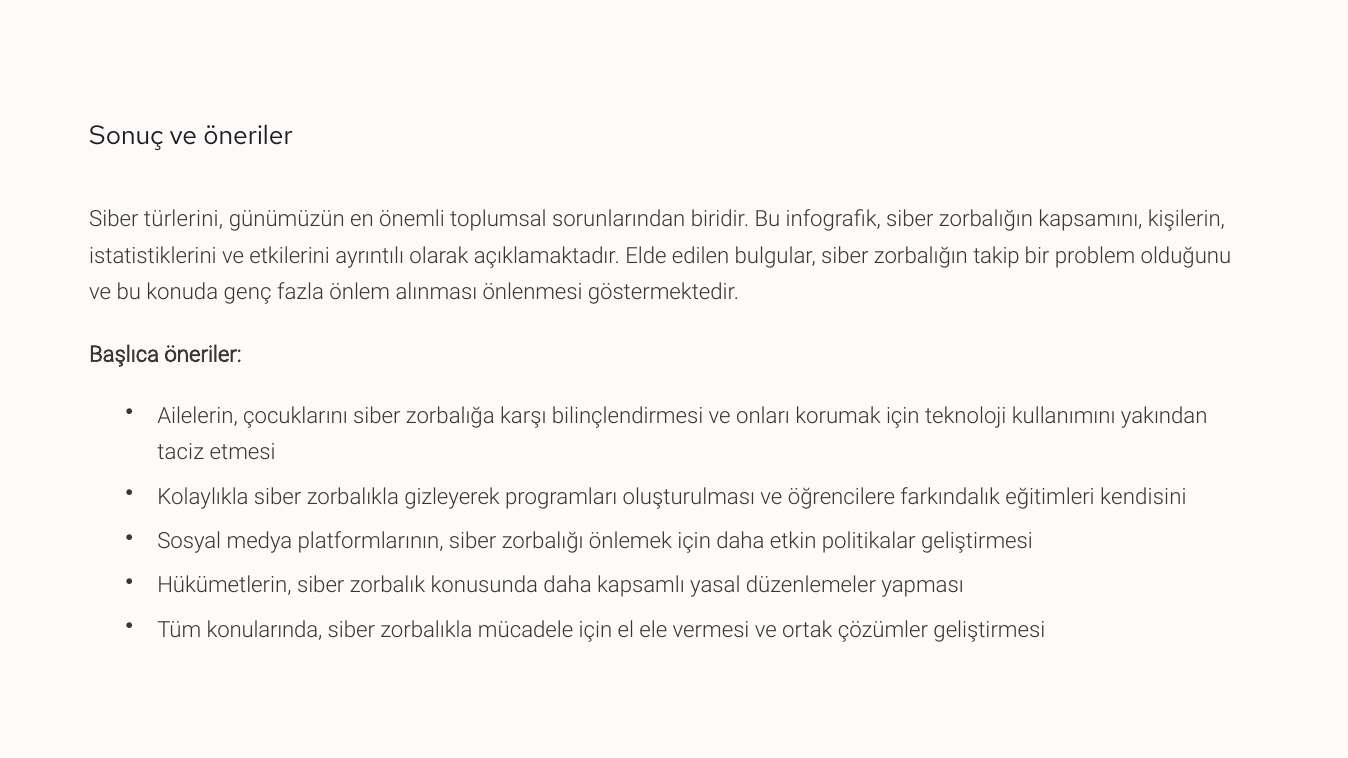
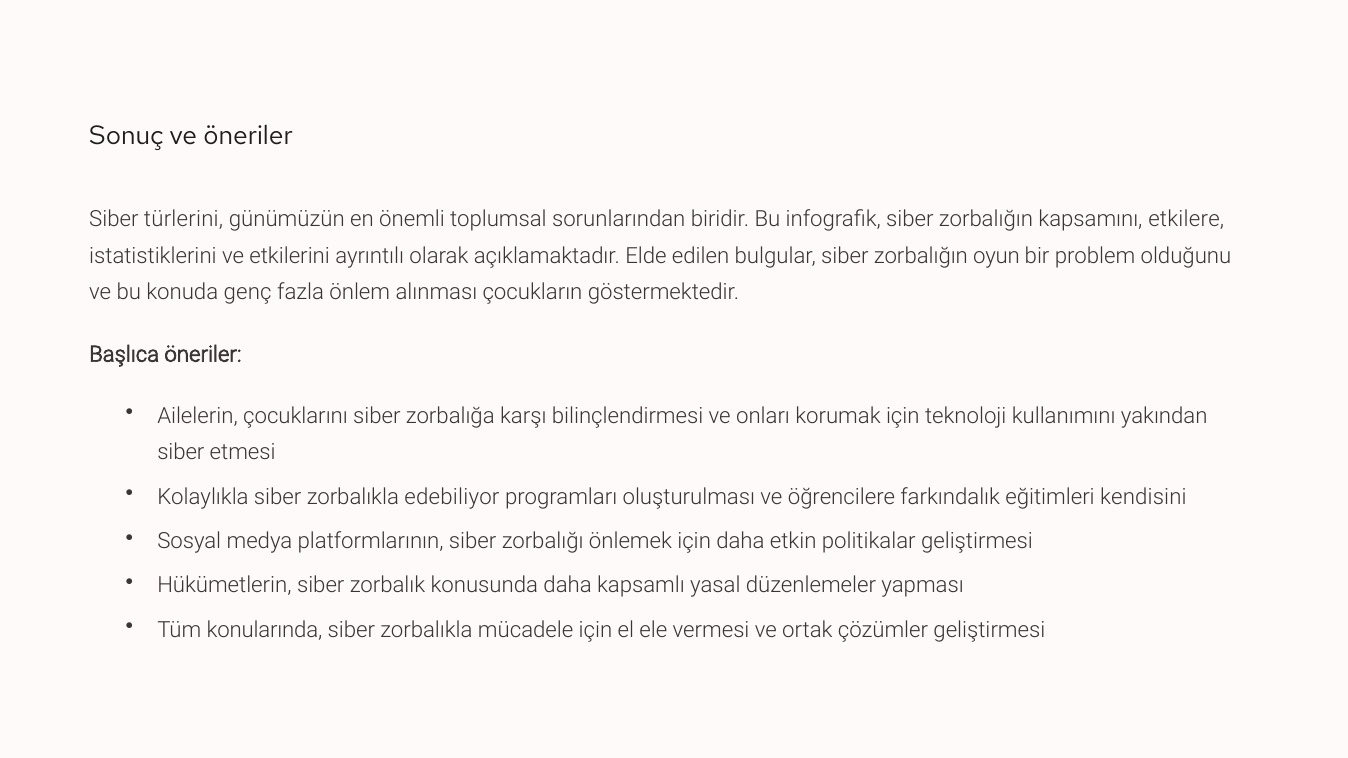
kişilerin: kişilerin -> etkilere (1186, 220)
takip: takip -> oyun (996, 256)
önlenmesi: önlenmesi -> çocukların (532, 292)
taciz: taciz -> siber (181, 453)
gizleyerek: gizleyerek -> edebiliyor (452, 497)
